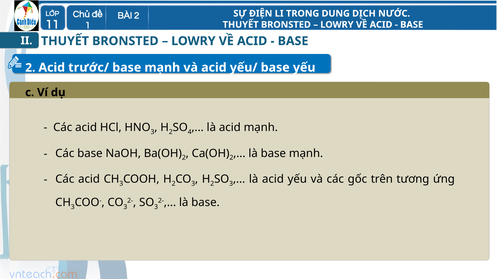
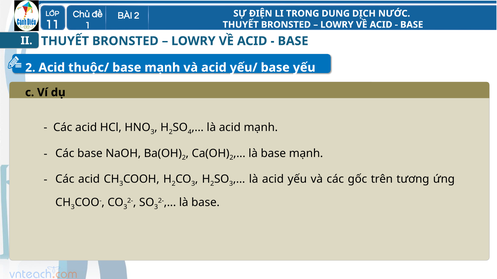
trước/: trước/ -> thuộc/ (89, 68)
